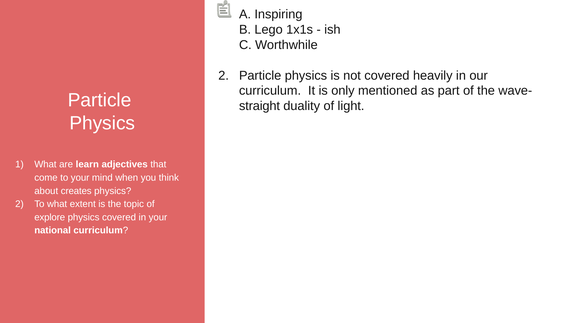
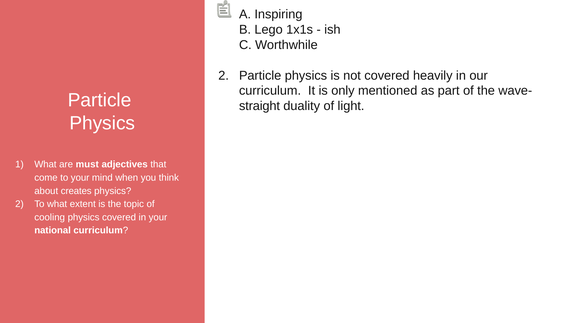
learn: learn -> must (87, 164)
explore: explore -> cooling (50, 217)
